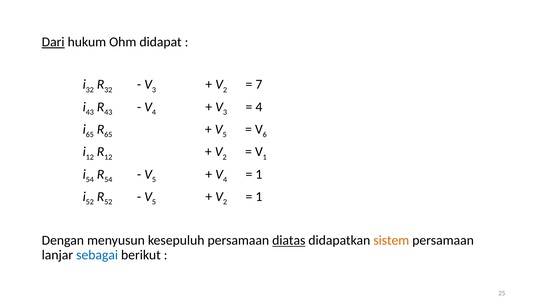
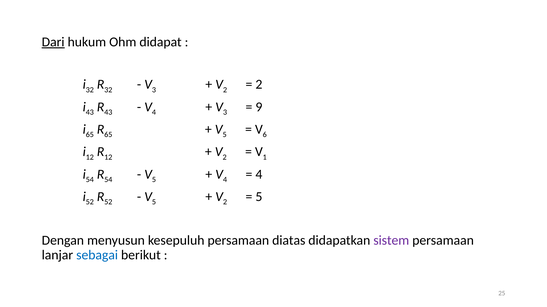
7: 7 -> 2 (259, 85)
4: 4 -> 9 (259, 107)
1: 1 -> 4 (259, 175)
1: 1 -> 5 (259, 197)
diatas underline: present -> none (289, 241)
sistem colour: orange -> purple (391, 241)
